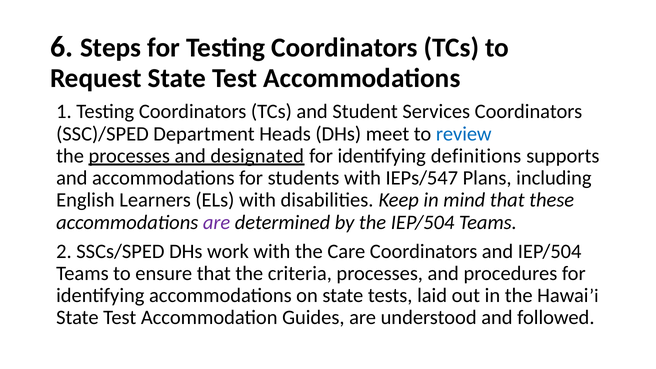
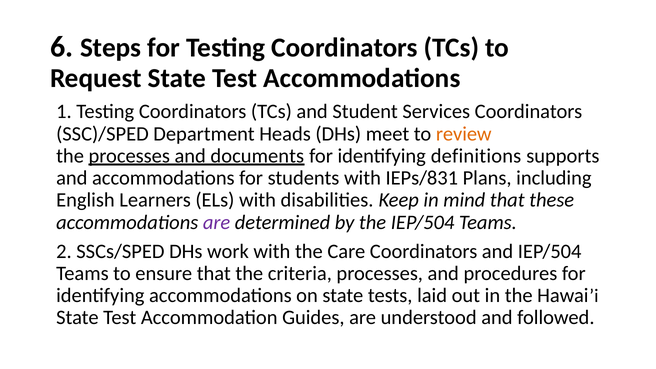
review colour: blue -> orange (464, 134)
designated: designated -> documents (257, 156)
IEPs/547: IEPs/547 -> IEPs/831 (422, 178)
